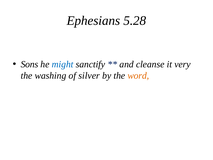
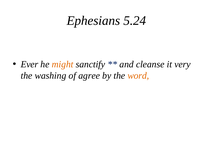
5.28: 5.28 -> 5.24 (135, 21)
Sons: Sons -> Ever (29, 64)
might colour: blue -> orange (63, 64)
silver: silver -> agree (89, 76)
